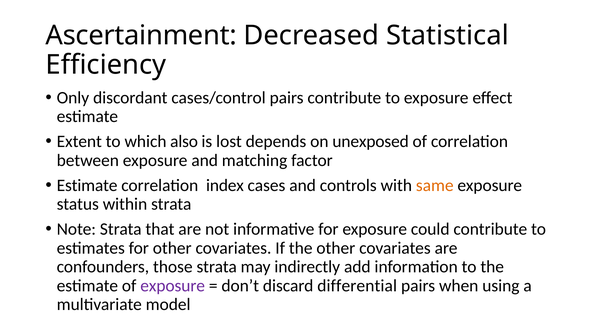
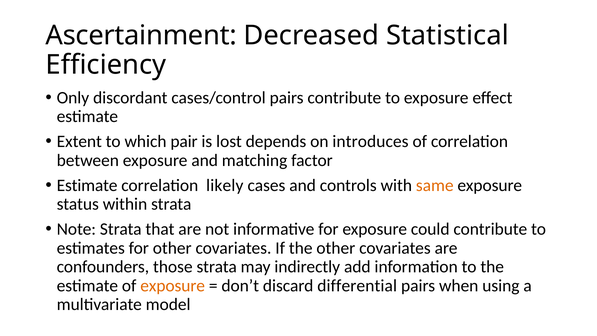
also: also -> pair (184, 141)
unexposed: unexposed -> introduces (370, 141)
index: index -> likely (225, 185)
exposure colour: purple -> orange (173, 286)
